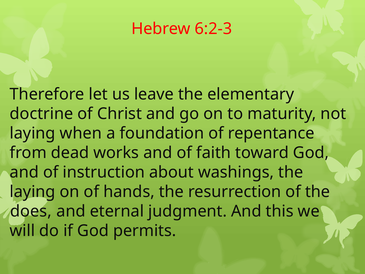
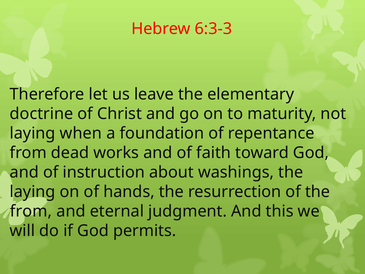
6:2-3: 6:2-3 -> 6:3-3 (213, 29)
does: does -> from (31, 211)
